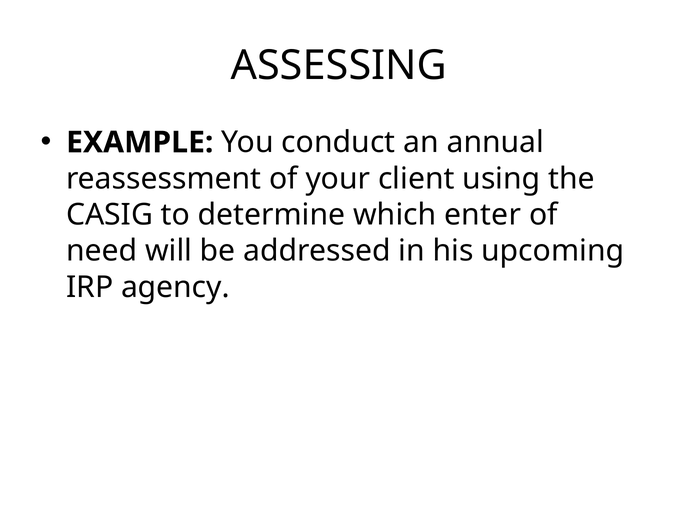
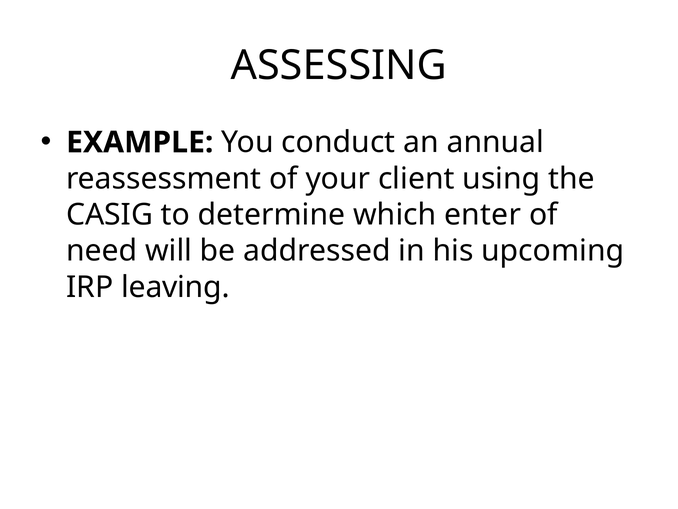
agency: agency -> leaving (175, 287)
